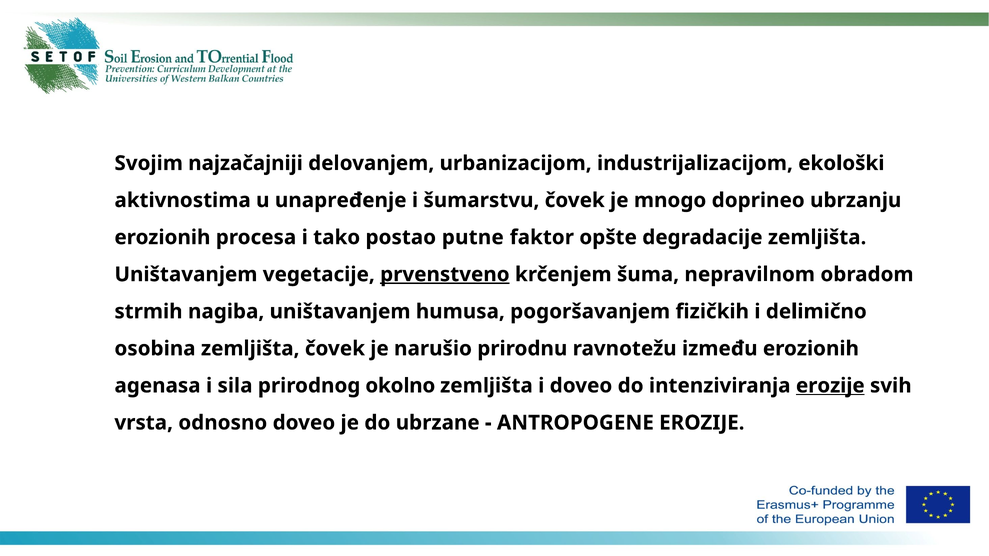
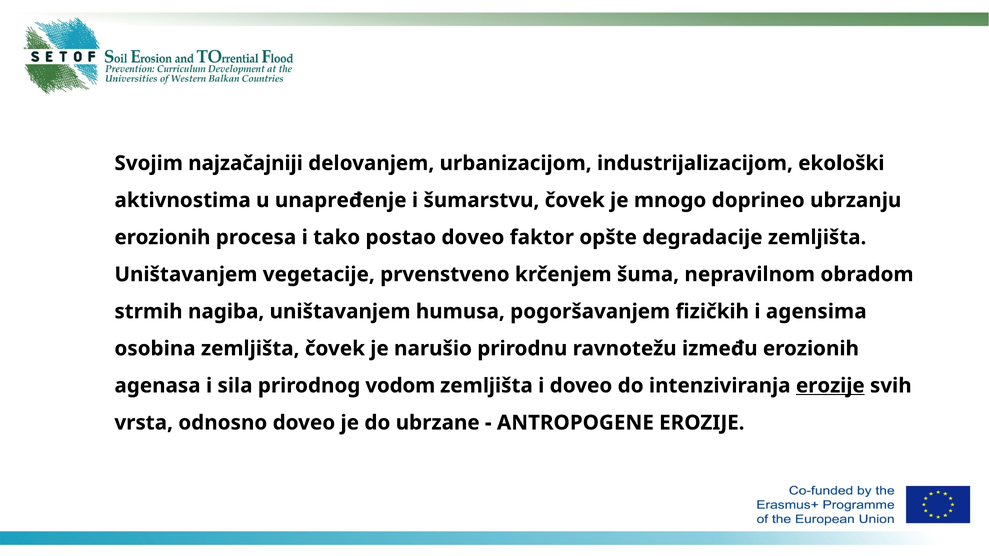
postao putne: putne -> doveo (473, 238)
prvenstveno underline: present -> none (445, 275)
delimično: delimično -> agensima (816, 312)
okolno: okolno -> vodom (400, 386)
